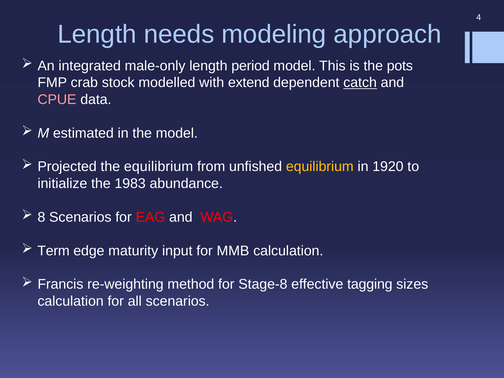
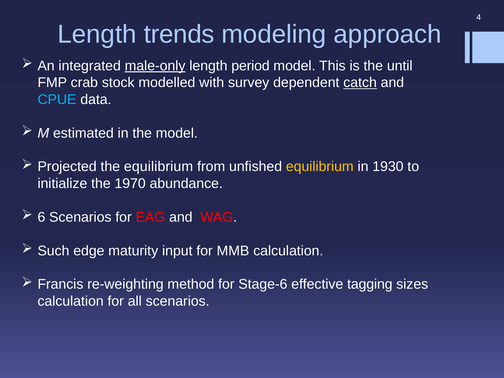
needs: needs -> trends (179, 34)
male-only underline: none -> present (155, 66)
pots: pots -> until (400, 66)
extend: extend -> survey (249, 83)
CPUE colour: pink -> light blue (57, 99)
1920: 1920 -> 1930 (388, 167)
1983: 1983 -> 1970 (130, 184)
8: 8 -> 6 (41, 217)
Term: Term -> Such (53, 251)
Stage-8: Stage-8 -> Stage-6 (263, 284)
